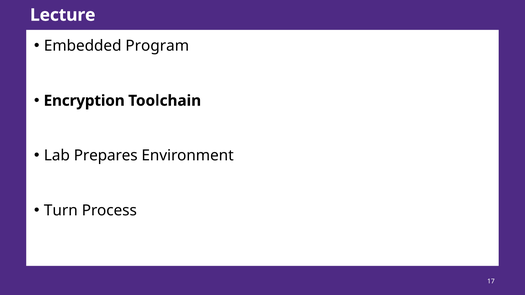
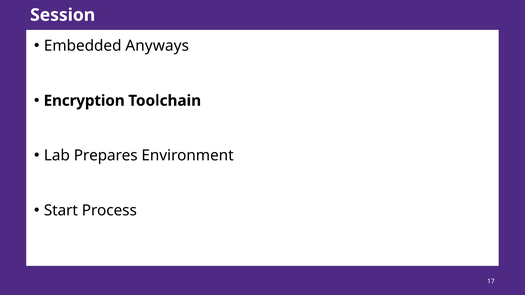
Lecture: Lecture -> Session (63, 15)
Program: Program -> Anyways (157, 46)
Turn: Turn -> Start (61, 211)
